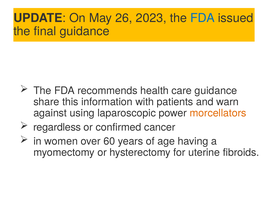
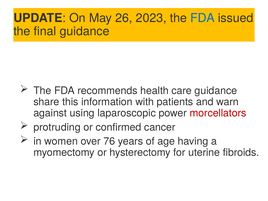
morcellators colour: orange -> red (218, 113)
regardless: regardless -> protruding (57, 127)
60: 60 -> 76 (109, 141)
